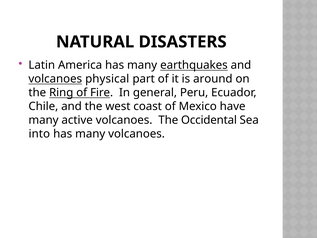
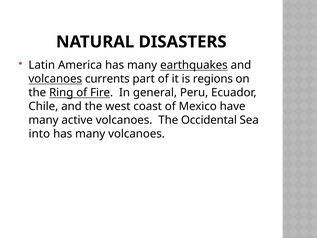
physical: physical -> currents (107, 79)
around: around -> regions (213, 79)
